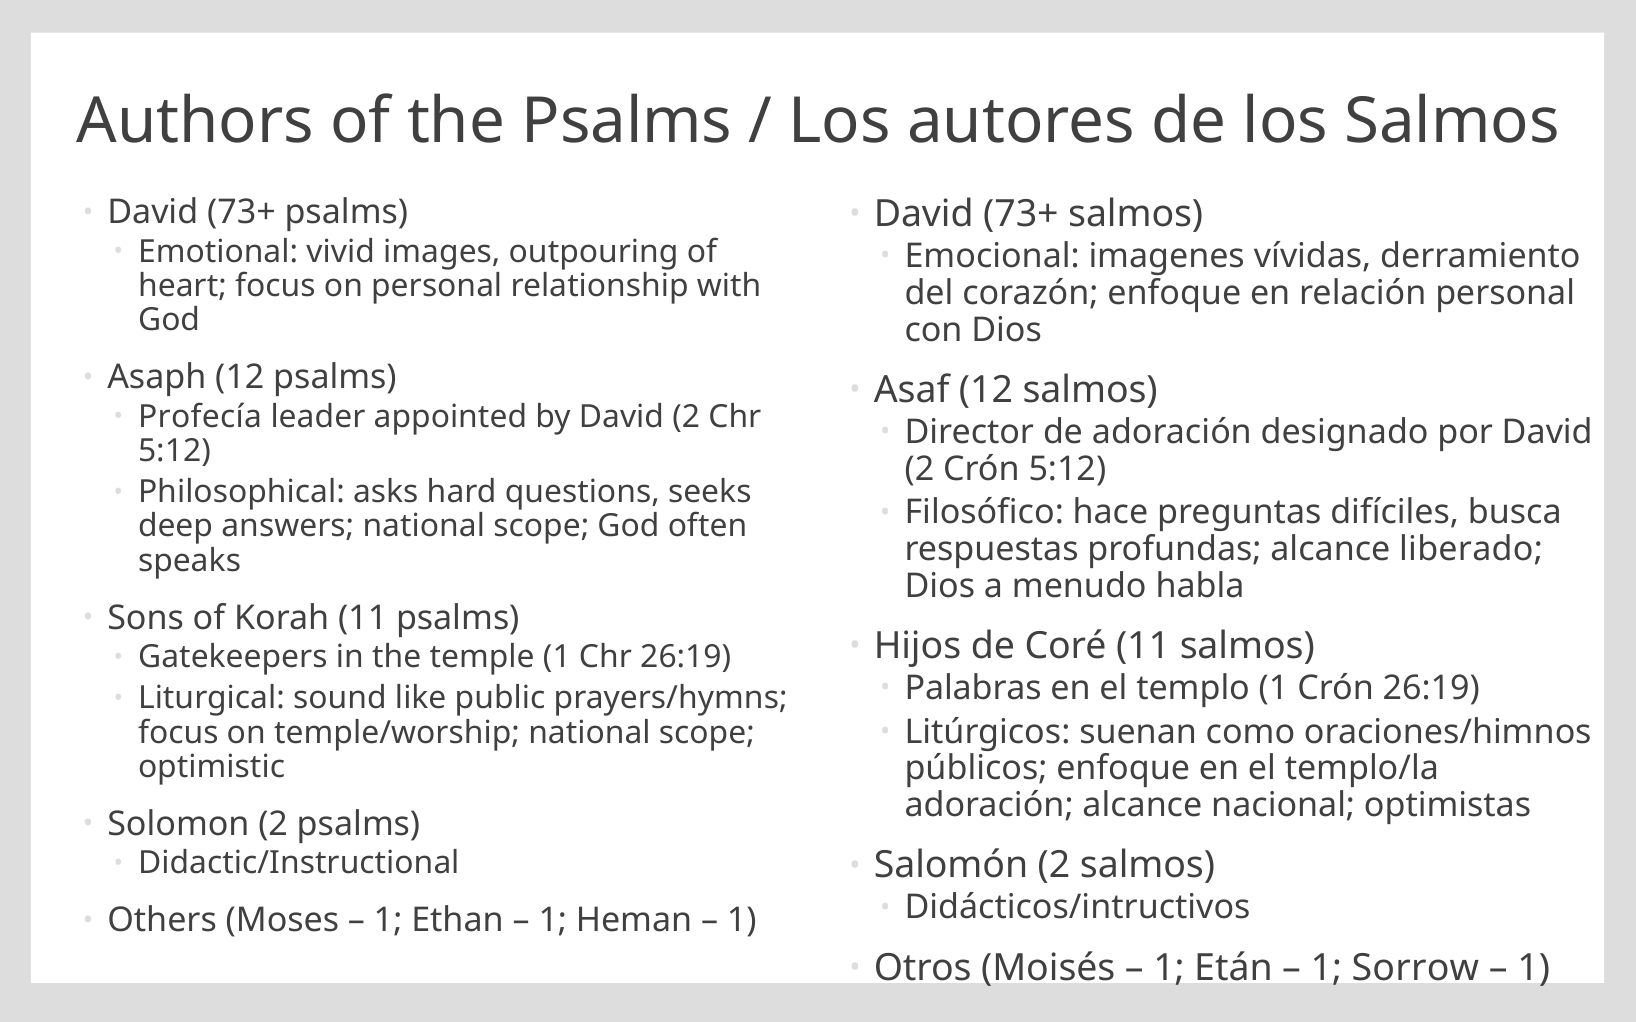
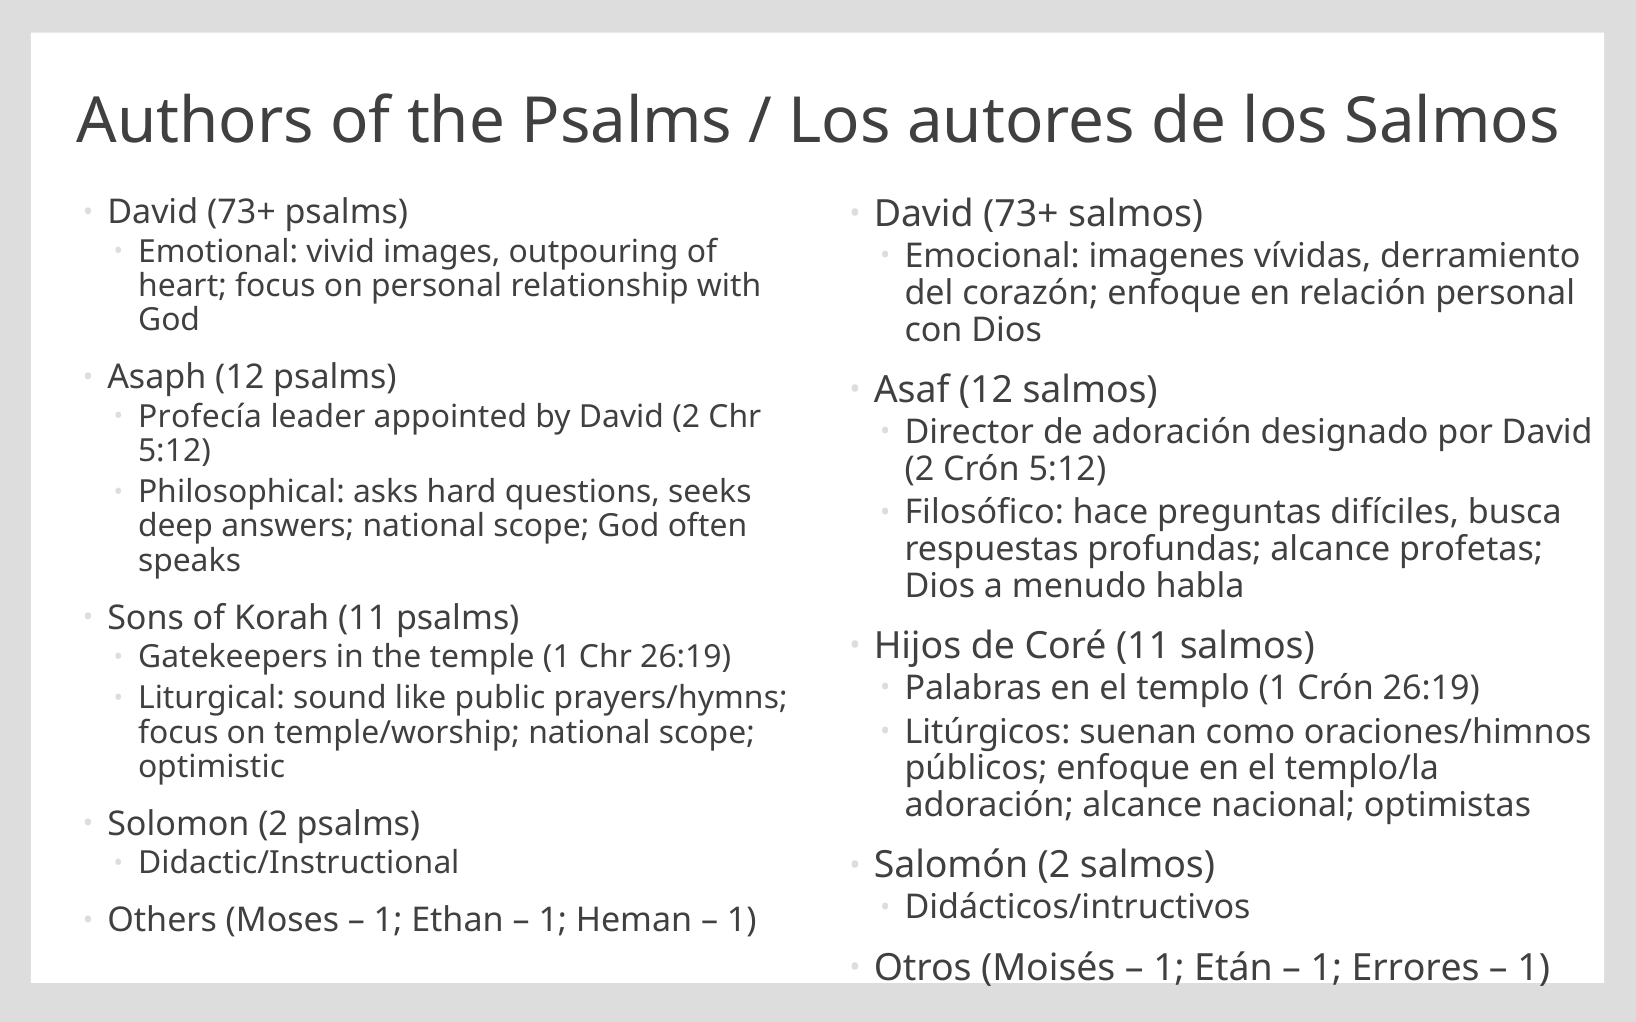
liberado: liberado -> profetas (1471, 550)
Sorrow: Sorrow -> Errores (1416, 968)
